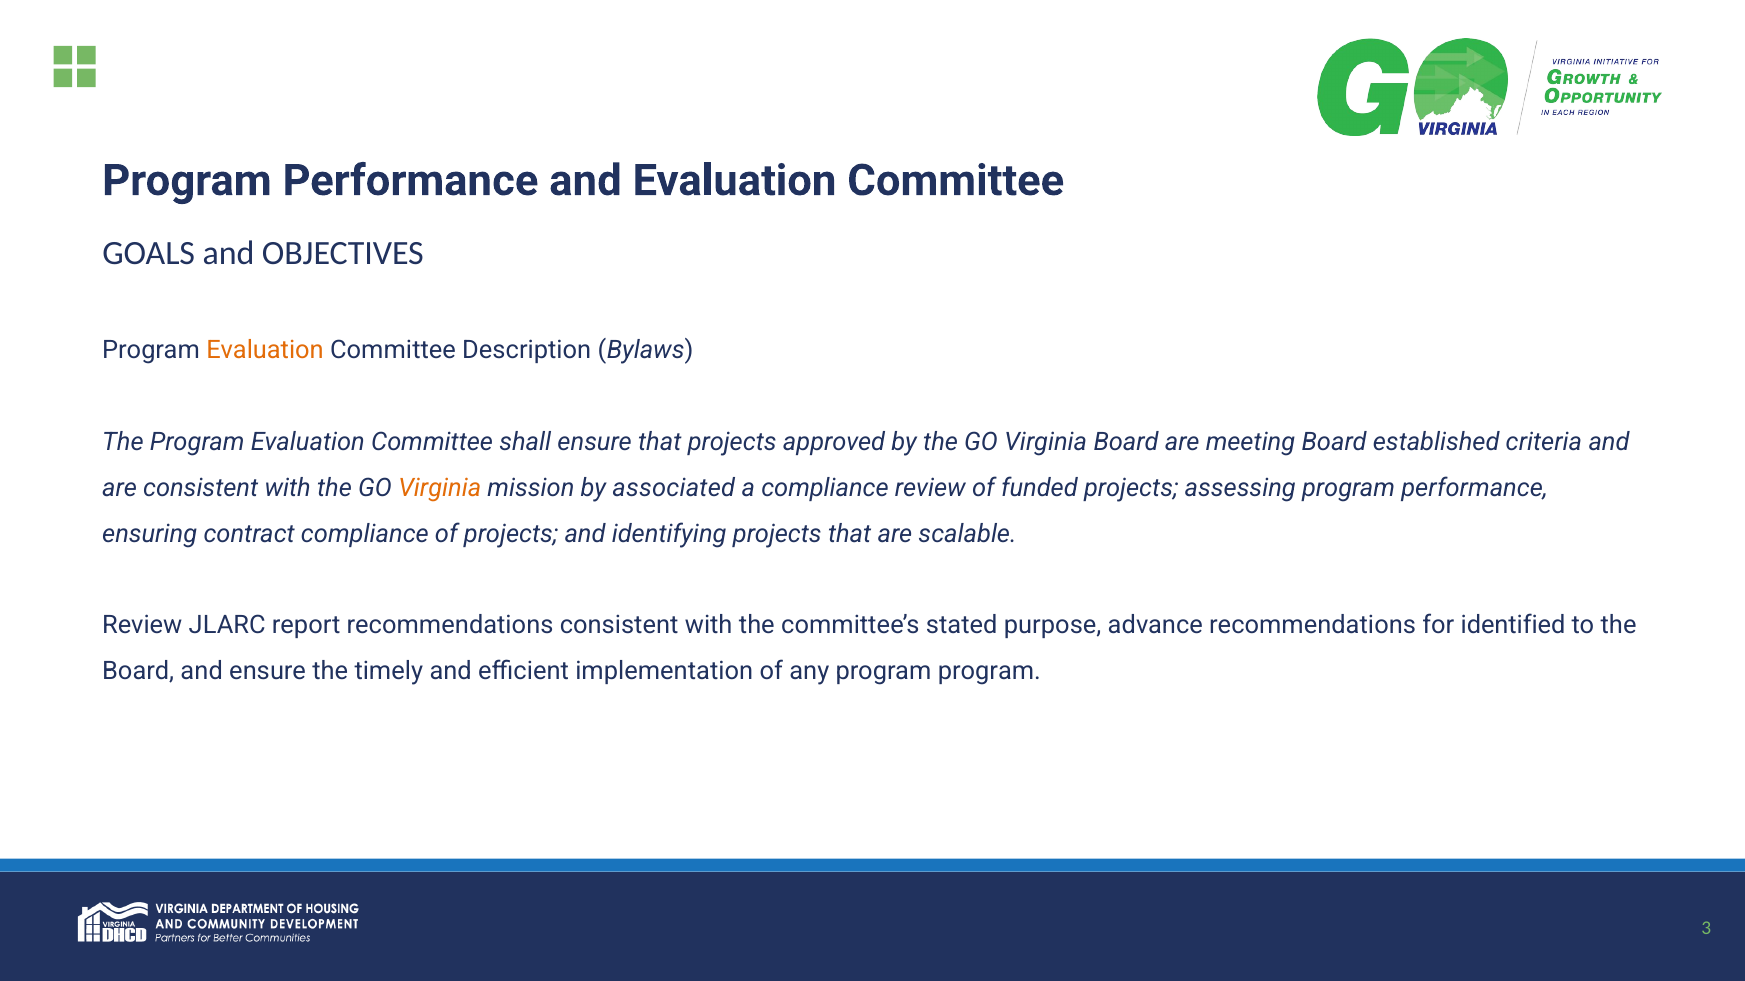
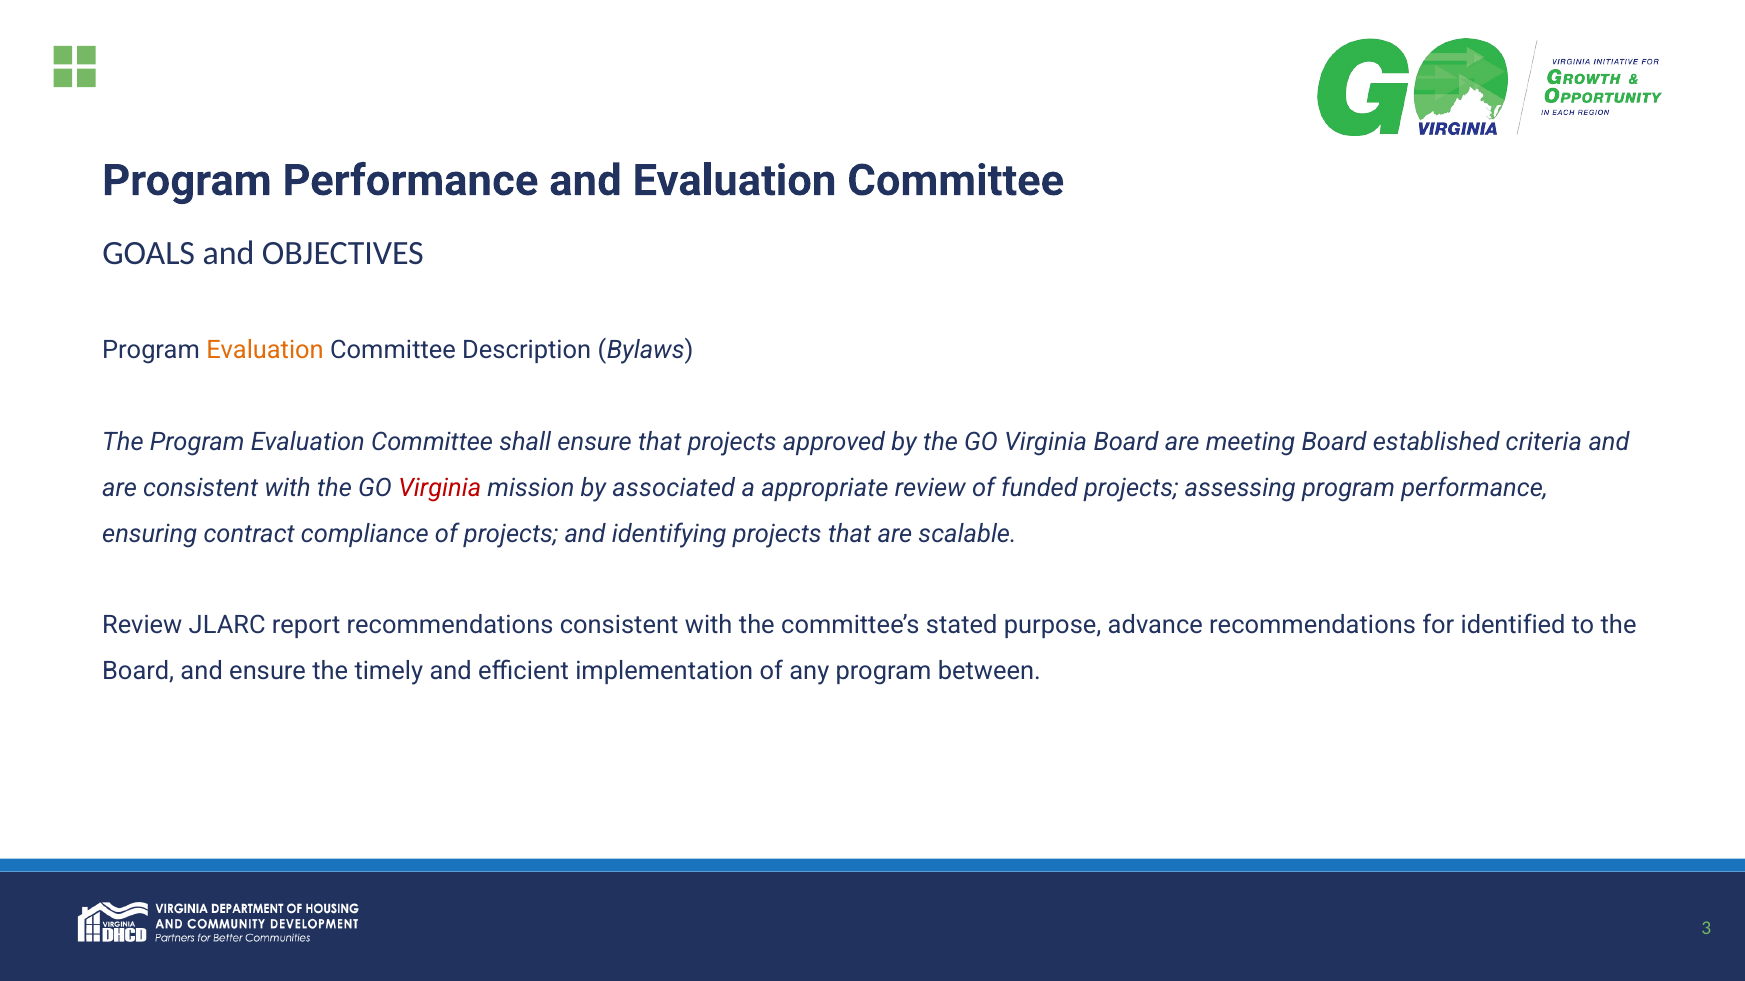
Virginia colour: orange -> red (440, 488)
a compliance: compliance -> appropriate (825, 488)
program program: program -> between (989, 671)
